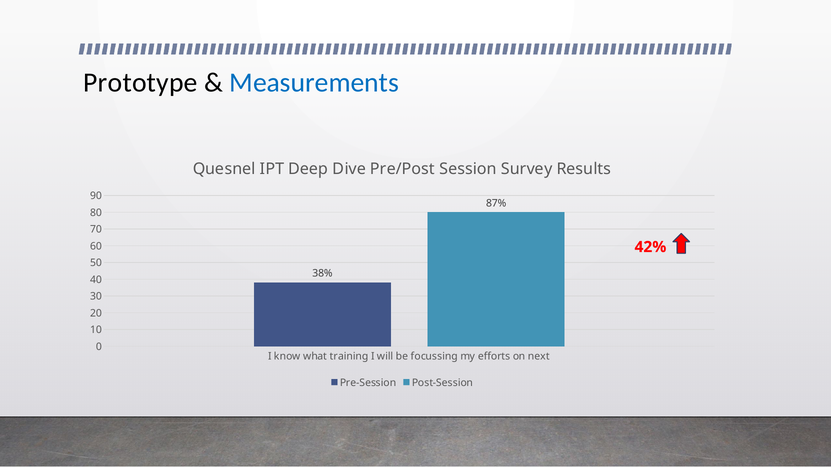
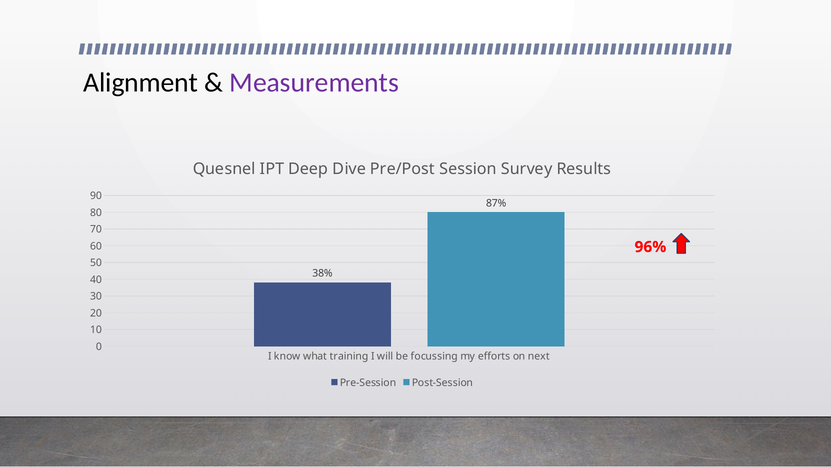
Prototype: Prototype -> Alignment (141, 83)
Measurements colour: blue -> purple (314, 83)
42%: 42% -> 96% (650, 247)
